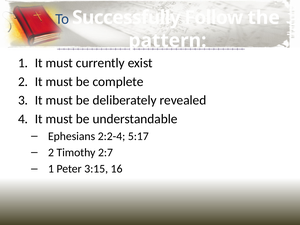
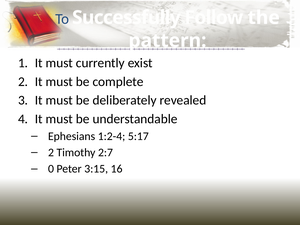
2:2-4: 2:2-4 -> 1:2-4 (112, 136)
1: 1 -> 0 (51, 169)
